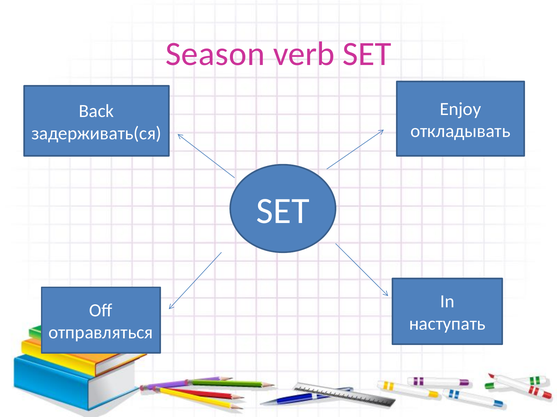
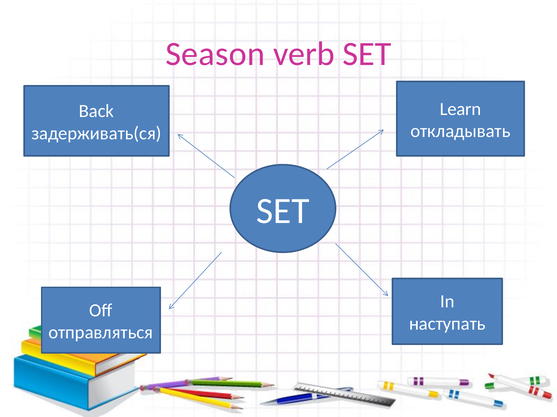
Enjoy: Enjoy -> Learn (461, 109)
